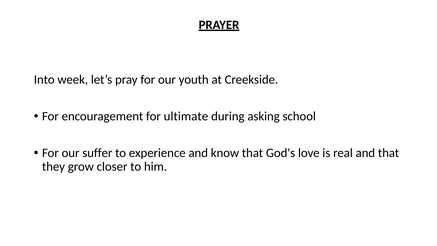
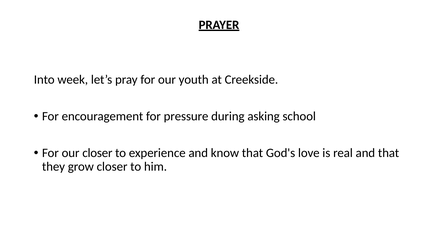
ultimate: ultimate -> pressure (186, 116)
our suffer: suffer -> closer (97, 153)
